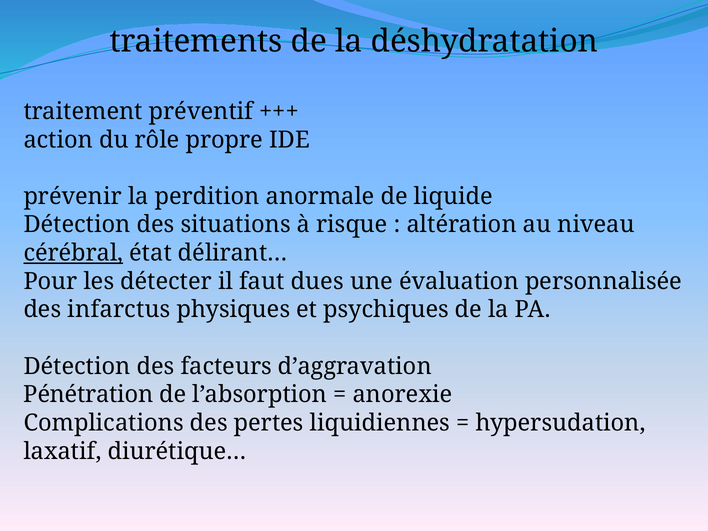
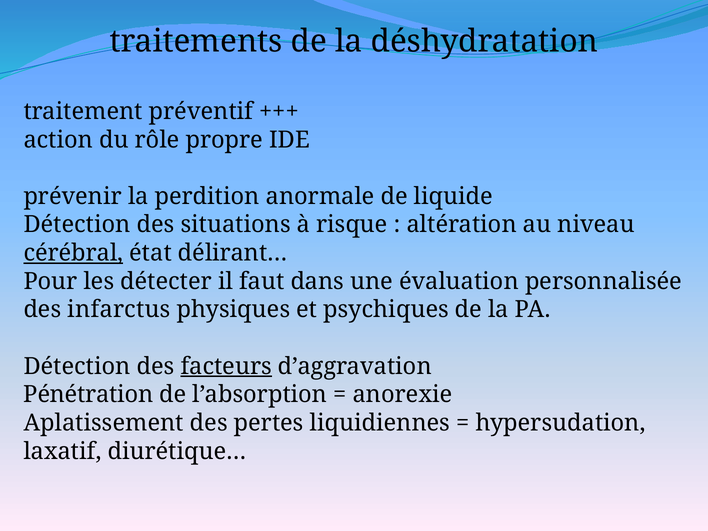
dues: dues -> dans (317, 281)
facteurs underline: none -> present (226, 366)
Complications: Complications -> Aplatissement (104, 423)
